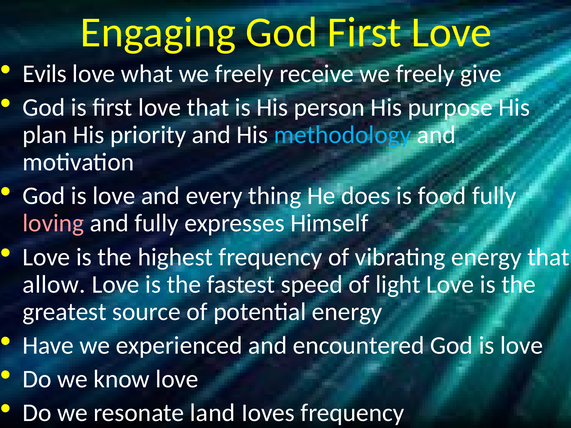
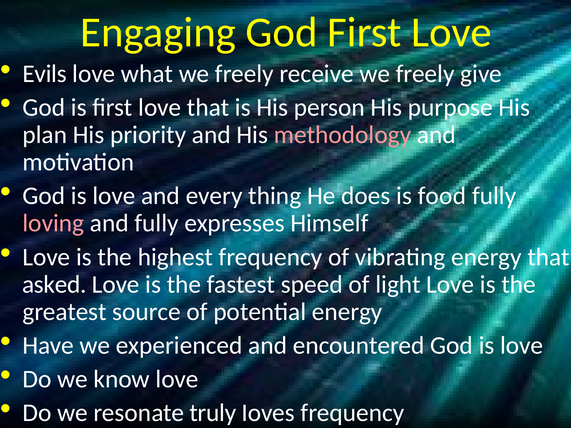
methodology colour: light blue -> pink (343, 135)
allow: allow -> asked (54, 285)
land: land -> truly (213, 413)
